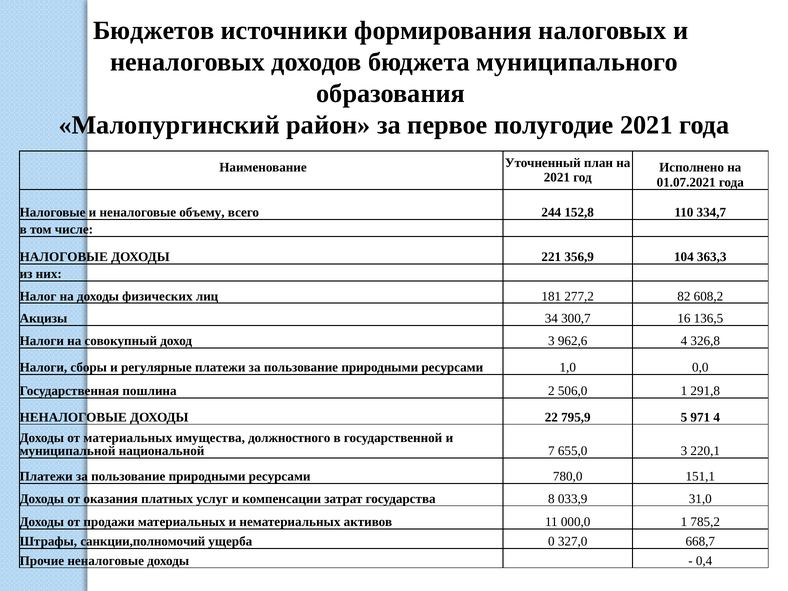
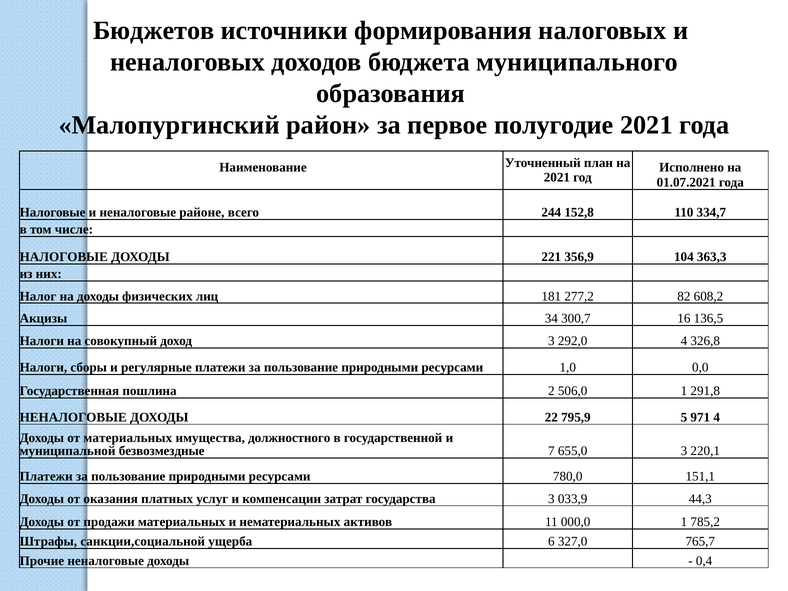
объему: объему -> районе (202, 212)
962,6: 962,6 -> 292,0 (573, 341)
национальной: национальной -> безвозмездные (162, 451)
государства 8: 8 -> 3 (551, 499)
31,0: 31,0 -> 44,3 (700, 499)
санкции,полномочий: санкции,полномочий -> санкции,социальной (143, 541)
0: 0 -> 6 (551, 541)
668,7: 668,7 -> 765,7 (700, 541)
